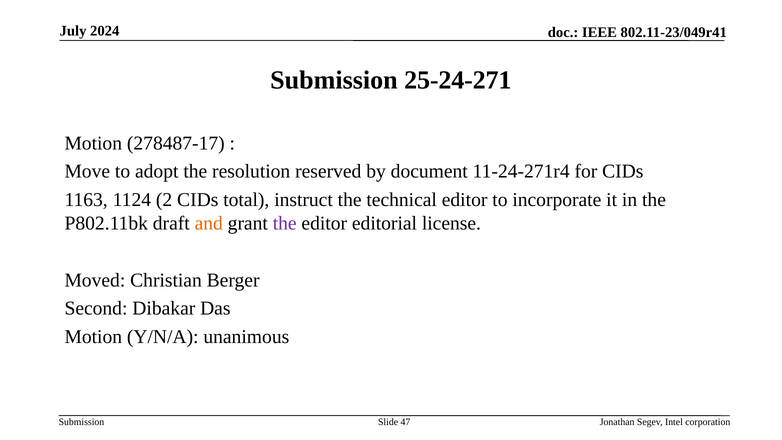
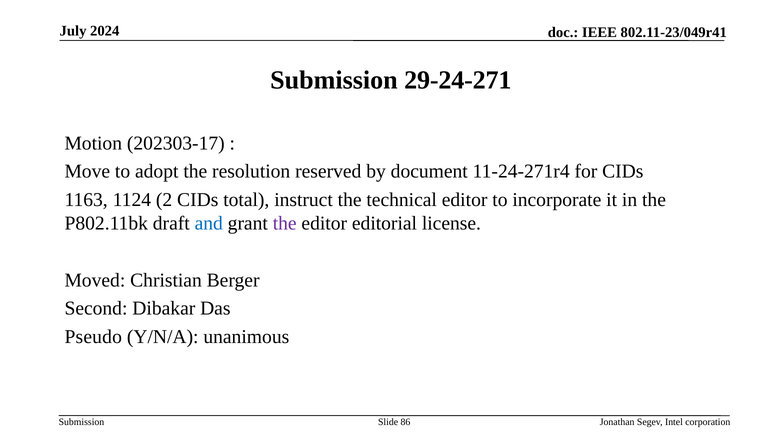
25-24-271: 25-24-271 -> 29-24-271 (458, 80)
278487-17: 278487-17 -> 202303-17 (176, 143)
and colour: orange -> blue (209, 223)
Motion: Motion -> Pseudo (93, 337)
47: 47 -> 86 (405, 422)
